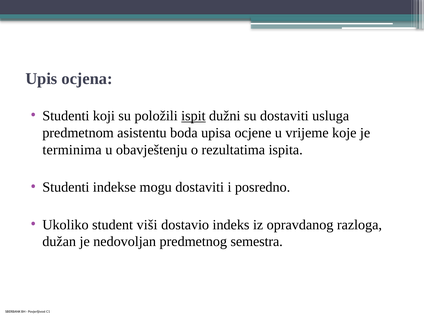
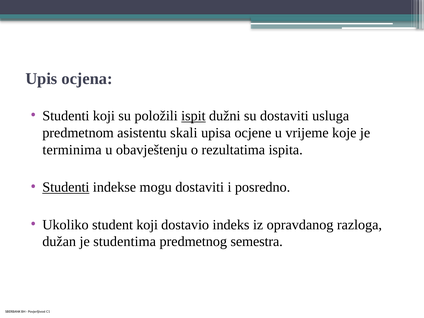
boda: boda -> skali (184, 133)
Studenti underline: none -> present (66, 187)
student viši: viši -> koji (147, 225)
nedovoljan: nedovoljan -> studentima (125, 242)
